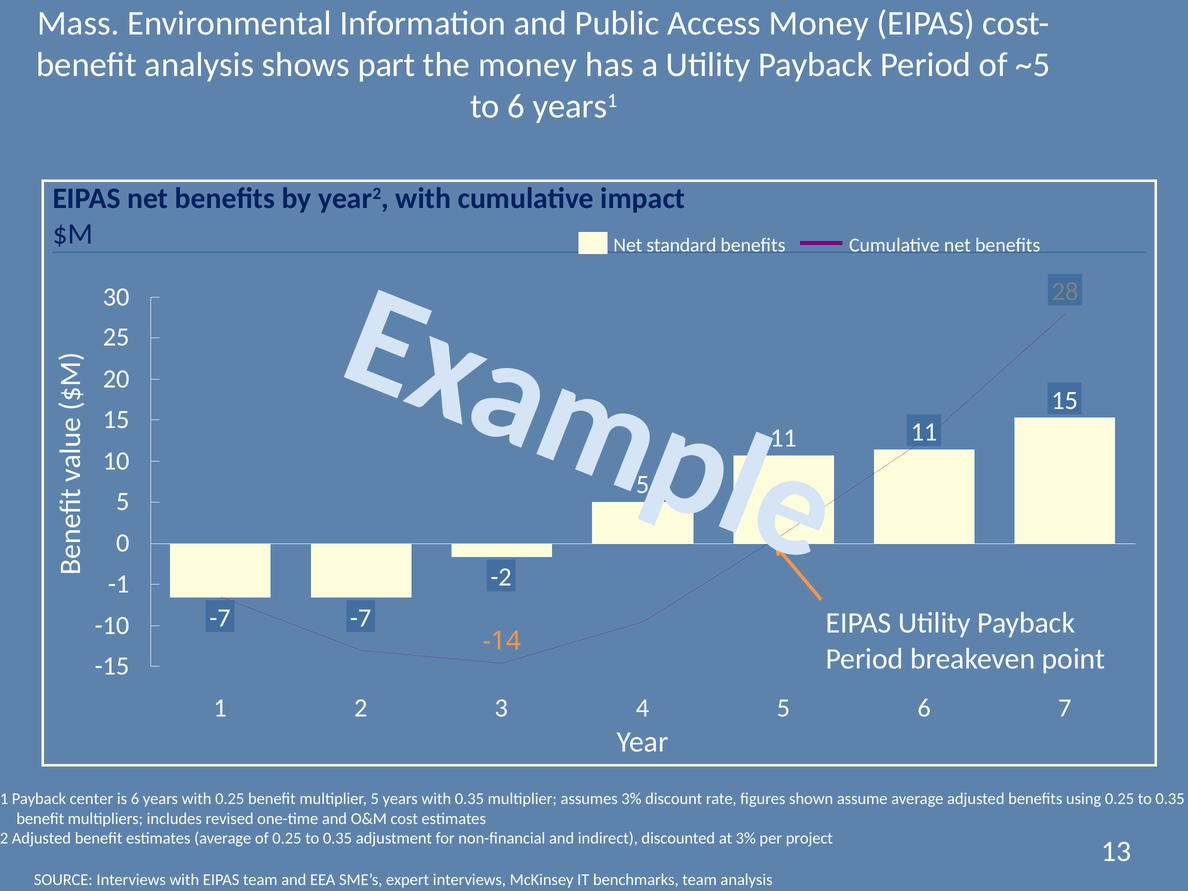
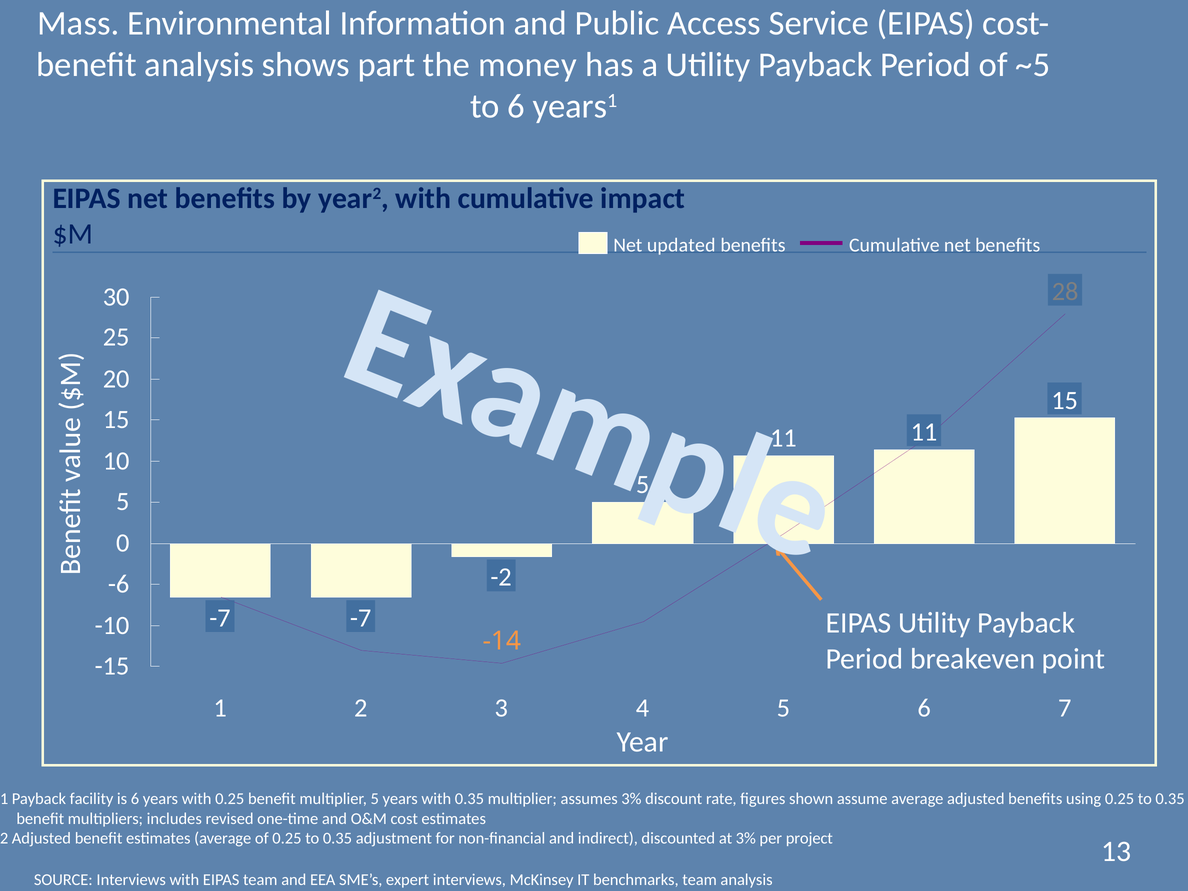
Access Money: Money -> Service (819, 23)
standard: standard -> updated (681, 245)
-1: -1 -> -6 (119, 584)
center: center -> facility (92, 799)
